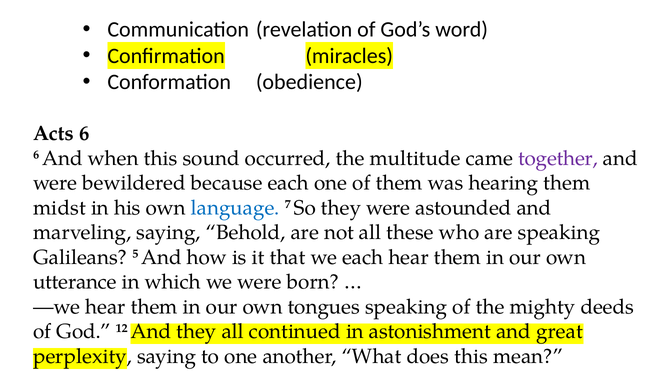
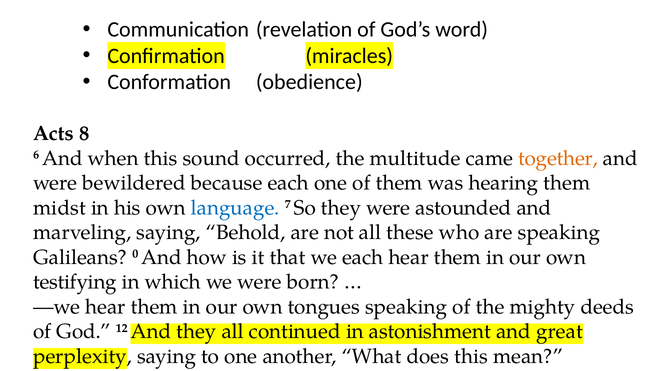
Acts 6: 6 -> 8 (84, 134)
together colour: purple -> orange (558, 158)
5: 5 -> 0 (135, 254)
utterance: utterance -> testifying (75, 282)
